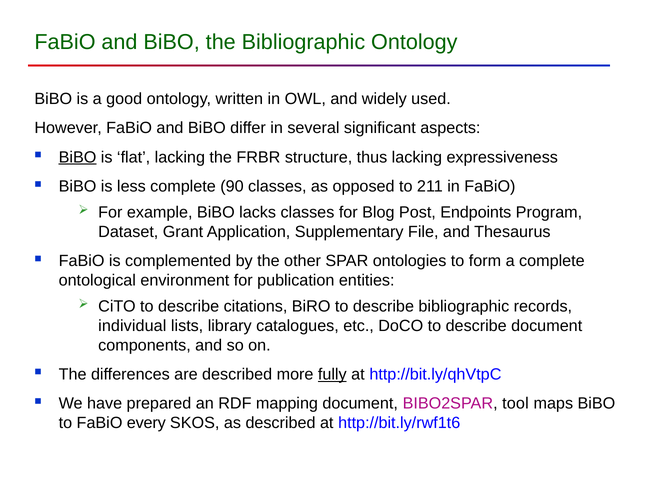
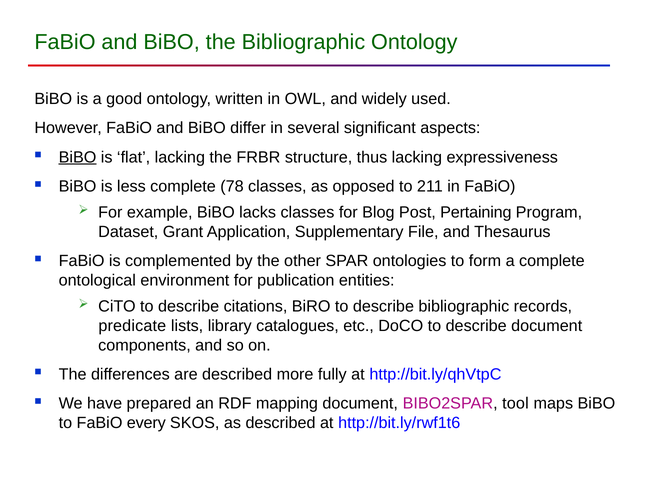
90: 90 -> 78 (232, 186)
Endpoints: Endpoints -> Pertaining (476, 212)
individual: individual -> predicate (132, 325)
fully underline: present -> none (332, 374)
